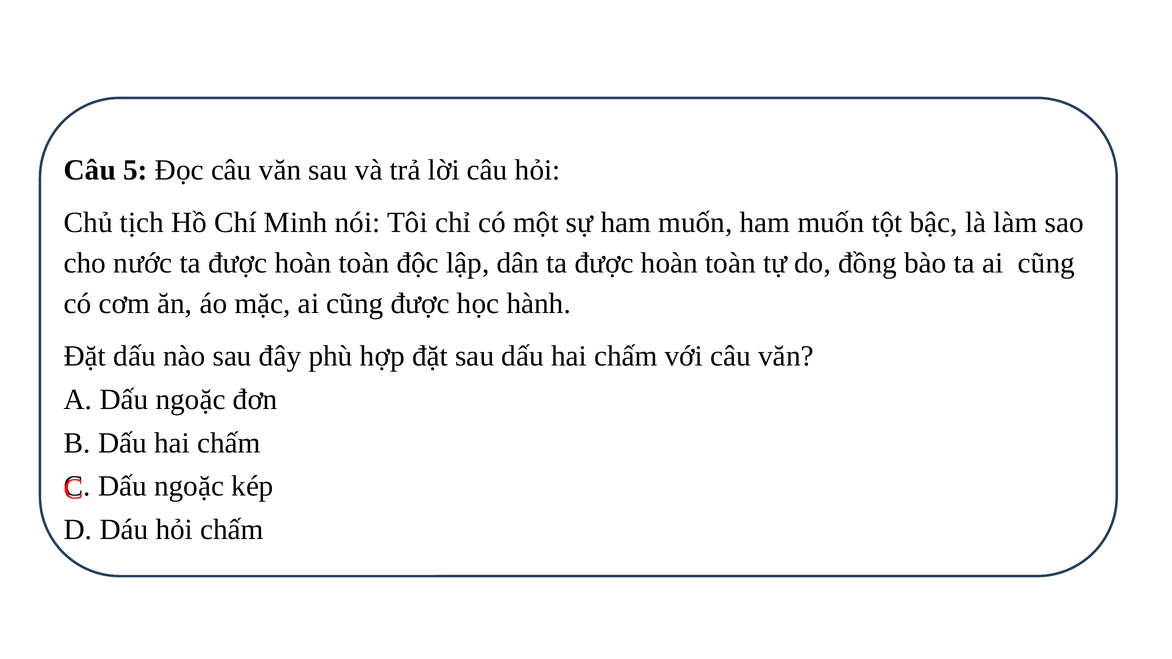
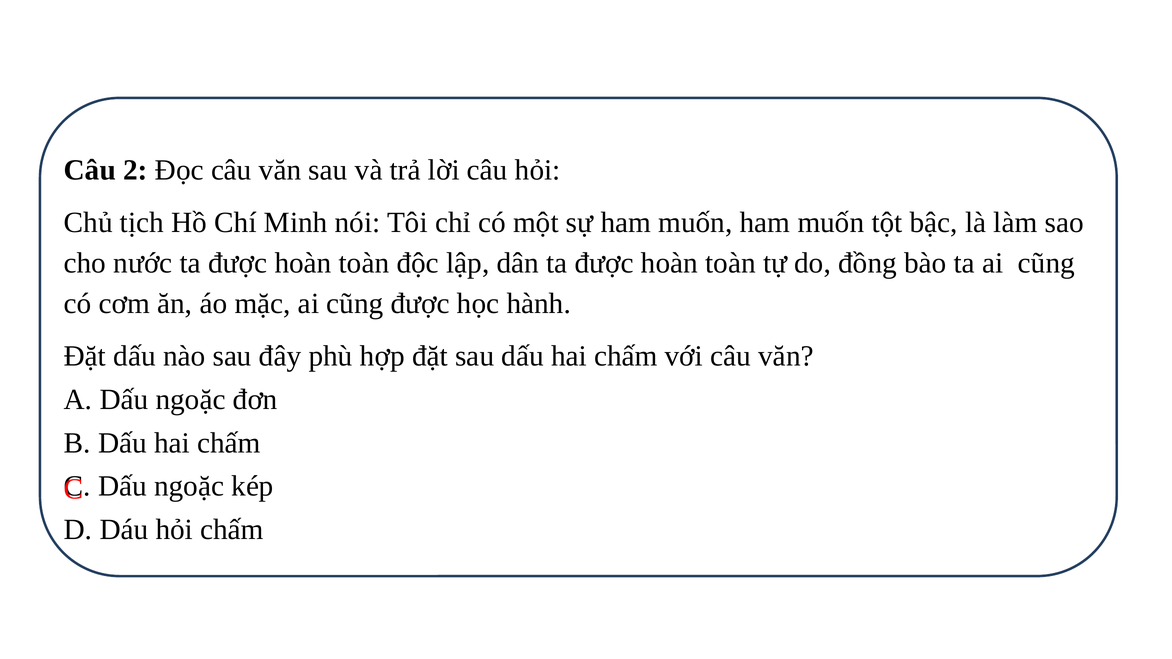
5: 5 -> 2 (135, 170)
